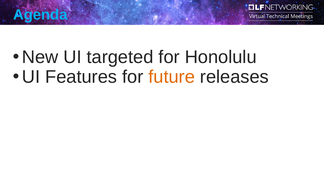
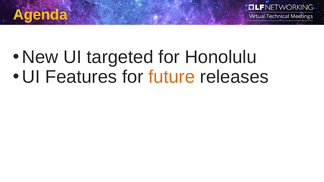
Agenda colour: light blue -> yellow (40, 15)
